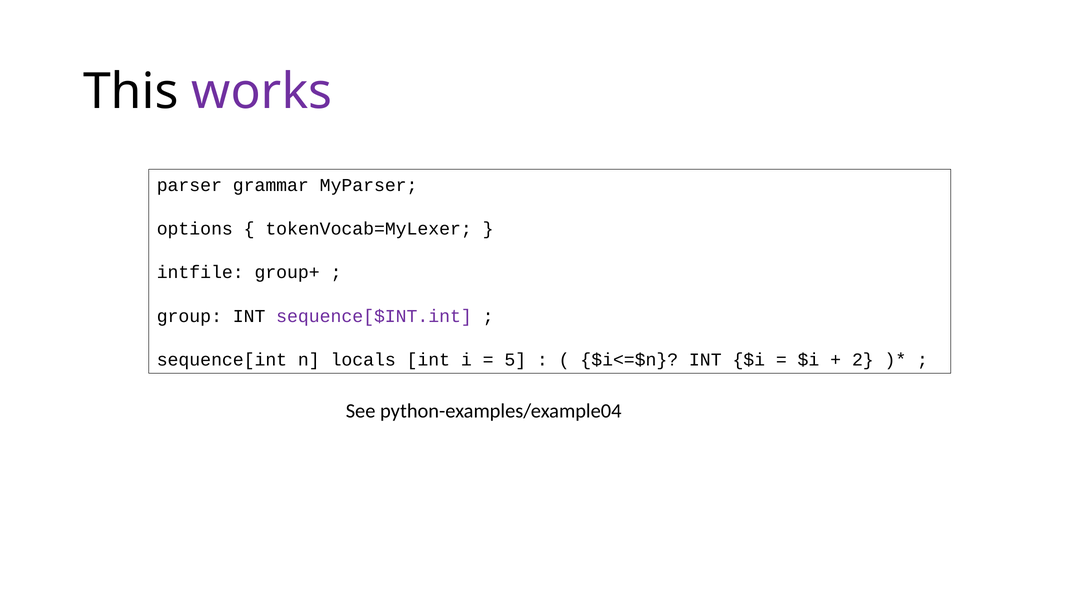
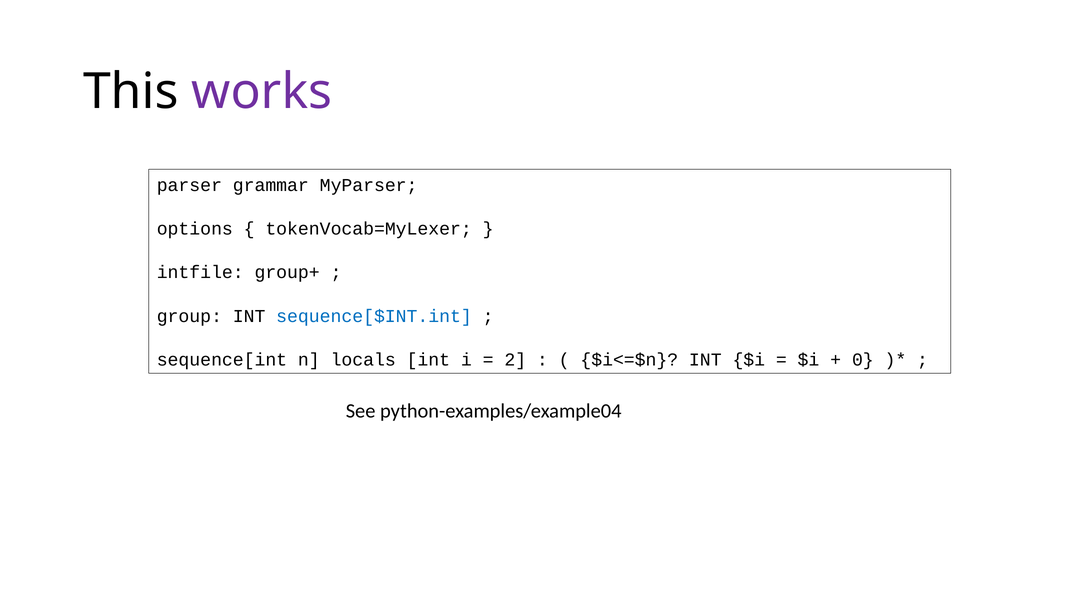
sequence[$INT.int colour: purple -> blue (374, 316)
5: 5 -> 2 (515, 360)
2: 2 -> 0 (863, 360)
